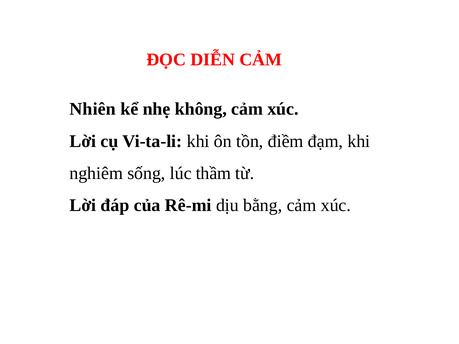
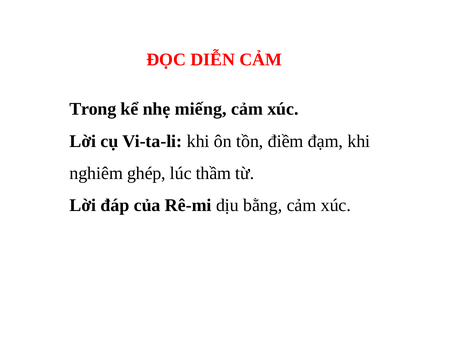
Nhiên: Nhiên -> Trong (93, 109)
không: không -> miếng (201, 109)
sống: sống -> ghép (146, 173)
